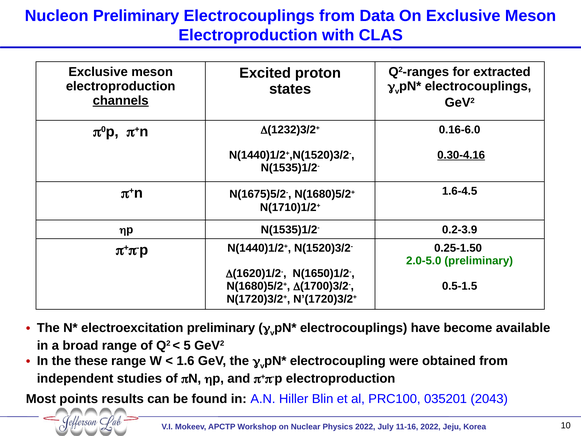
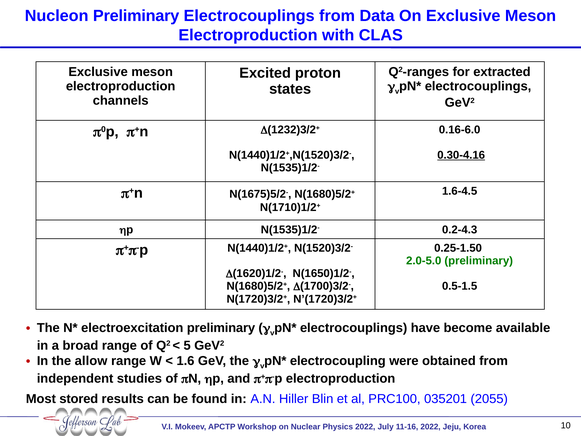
channels underline: present -> none (121, 101)
0.2-3.9: 0.2-3.9 -> 0.2-4.3 (460, 229)
these: these -> allow (91, 361)
points: points -> stored (79, 399)
2043: 2043 -> 2055 (489, 399)
